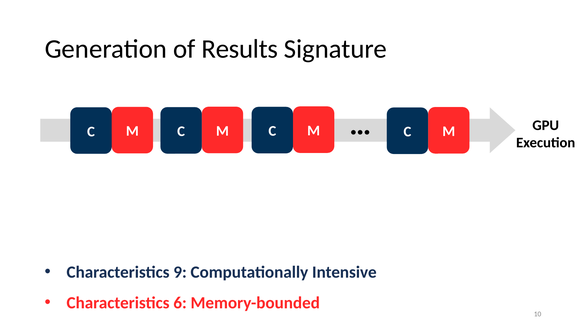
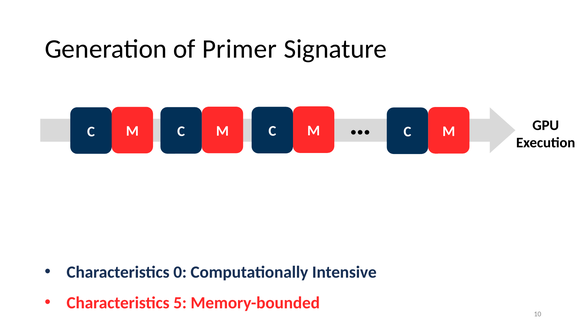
Results: Results -> Primer (239, 49)
9: 9 -> 0 (180, 273)
6: 6 -> 5 (180, 303)
